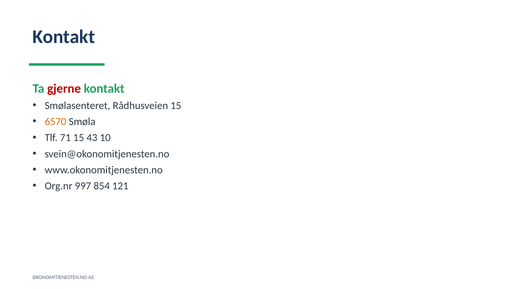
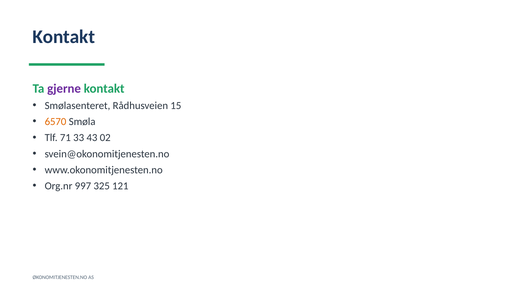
gjerne colour: red -> purple (64, 88)
71 15: 15 -> 33 (79, 138)
10: 10 -> 02 (105, 138)
854: 854 -> 325 (102, 186)
